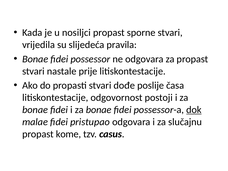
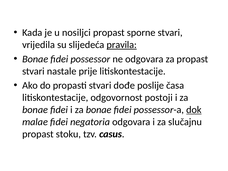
pravila underline: none -> present (122, 45)
pristupao: pristupao -> negatoria (90, 122)
kome: kome -> stoku (68, 134)
